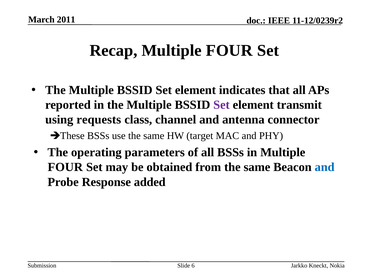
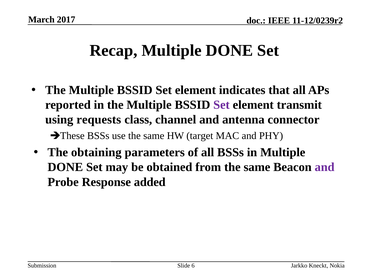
2011: 2011 -> 2017 (66, 20)
Recap Multiple FOUR: FOUR -> DONE (229, 50)
operating: operating -> obtaining (96, 152)
FOUR: FOUR -> DONE (65, 167)
and colour: blue -> purple (325, 167)
